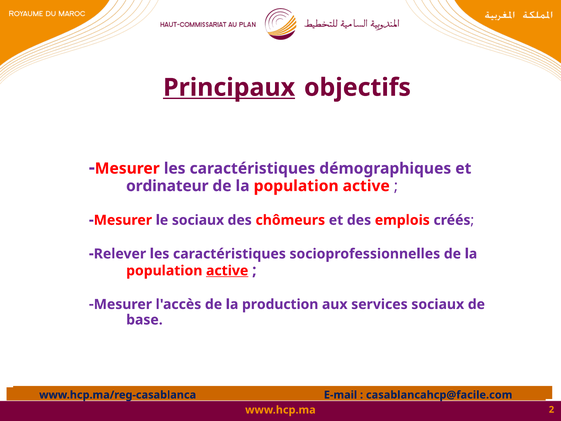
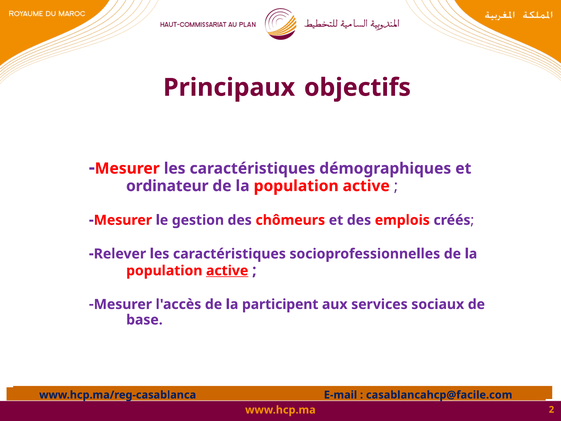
Principaux underline: present -> none (229, 87)
le sociaux: sociaux -> gestion (198, 220)
production: production -> participent (280, 304)
